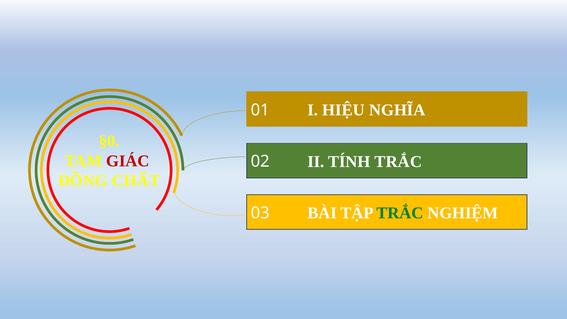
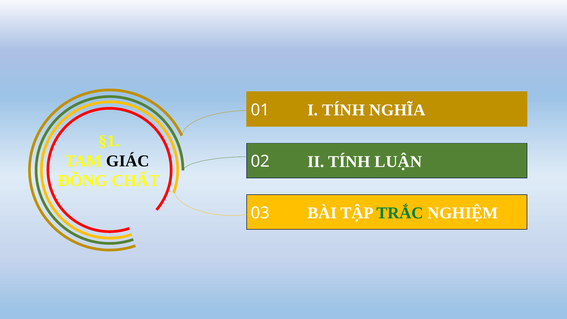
I HIỆU: HIỆU -> TÍNH (344, 110)
§0: §0 -> §1 (109, 141)
GIÁC colour: red -> black (128, 161)
TÍNH TRẮC: TRẮC -> LUẬN (398, 162)
